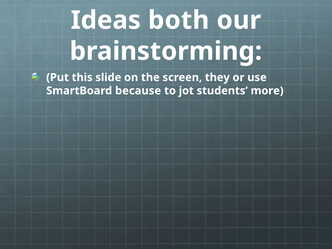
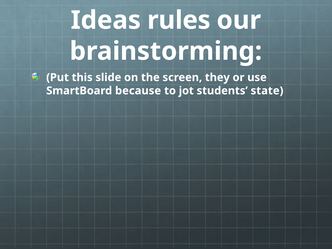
both: both -> rules (179, 20)
more: more -> state (267, 91)
